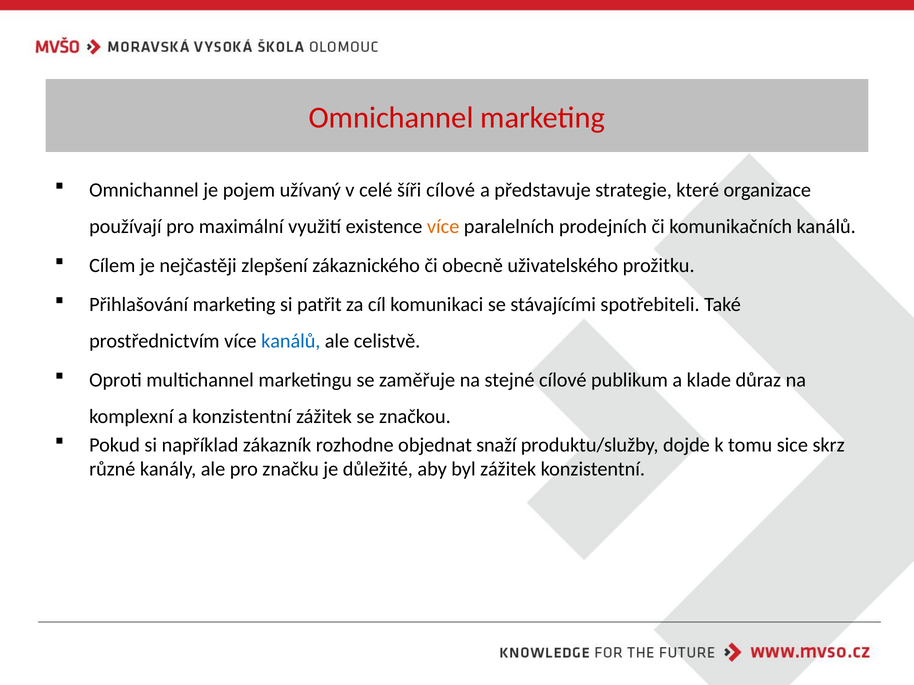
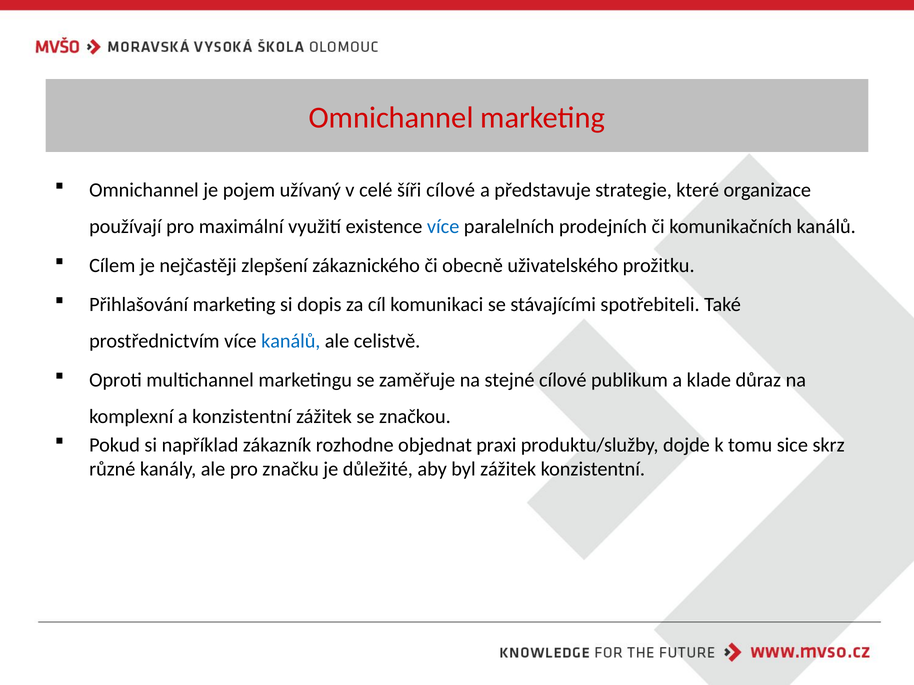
více colour: orange -> blue (443, 227)
patřit: patřit -> dopis (319, 305)
snaží: snaží -> praxi (496, 445)
